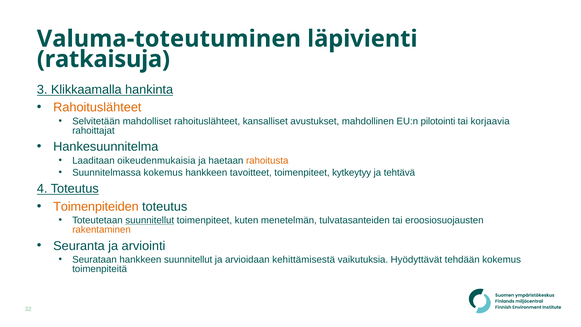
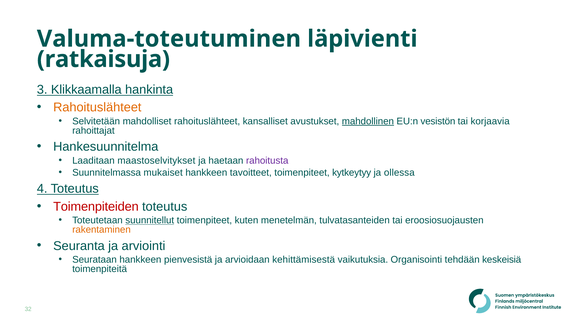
mahdollinen underline: none -> present (368, 121)
pilotointi: pilotointi -> vesistön (438, 121)
oikeudenmukaisia: oikeudenmukaisia -> maastoselvitykset (156, 160)
rahoitusta colour: orange -> purple (267, 160)
Suunnitelmassa kokemus: kokemus -> mukaiset (163, 172)
tehtävä: tehtävä -> ollessa (399, 172)
Toimenpiteiden colour: orange -> red (96, 206)
hankkeen suunnitellut: suunnitellut -> pienvesistä (188, 259)
Hyödyttävät: Hyödyttävät -> Organisointi (416, 259)
tehdään kokemus: kokemus -> keskeisiä (502, 259)
